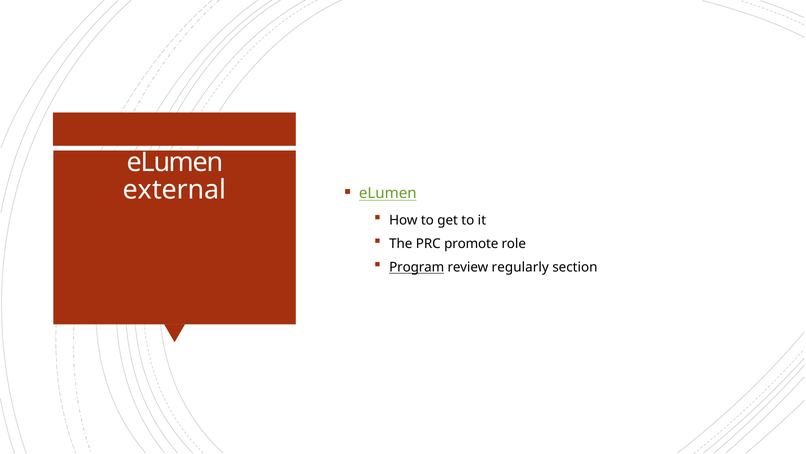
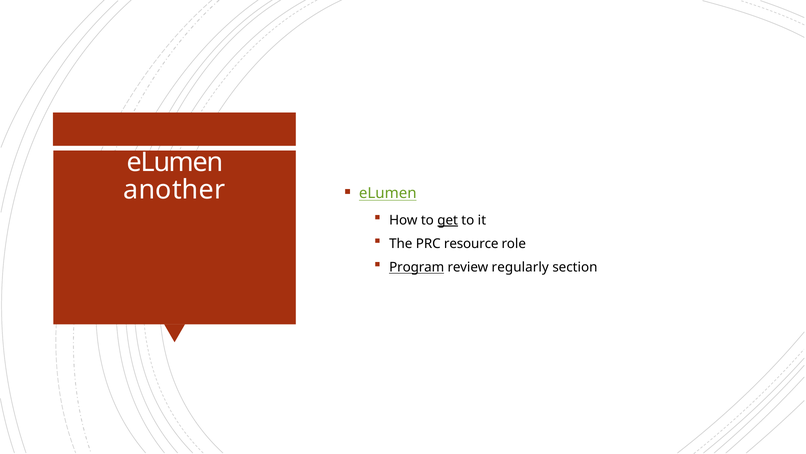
external: external -> another (174, 190)
get underline: none -> present (448, 220)
promote: promote -> resource (471, 244)
